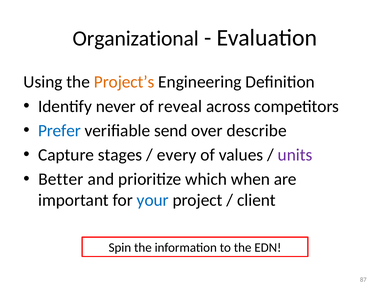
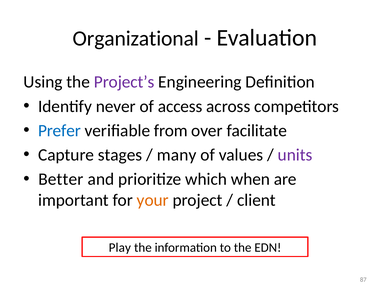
Project’s colour: orange -> purple (124, 82)
reveal: reveal -> access (180, 106)
send: send -> from (171, 130)
describe: describe -> facilitate (257, 130)
every: every -> many (177, 155)
your colour: blue -> orange (153, 200)
Spin: Spin -> Play (120, 247)
